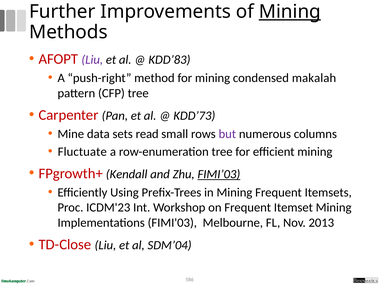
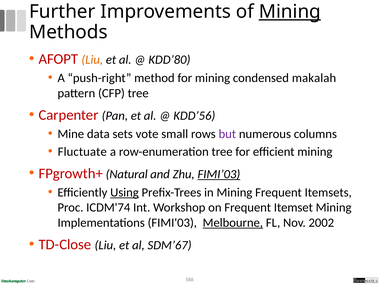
Liu colour: purple -> orange (92, 60)
KDD’83: KDD’83 -> KDD’80 (169, 60)
KDD’73: KDD’73 -> KDD’56 (194, 116)
read: read -> vote (147, 134)
Kendall: Kendall -> Natural (127, 174)
Using underline: none -> present (124, 193)
ICDM'23: ICDM'23 -> ICDM'74 (108, 208)
Melbourne underline: none -> present (233, 223)
2013: 2013 -> 2002 (321, 223)
SDM’04: SDM’04 -> SDM’67 (170, 245)
